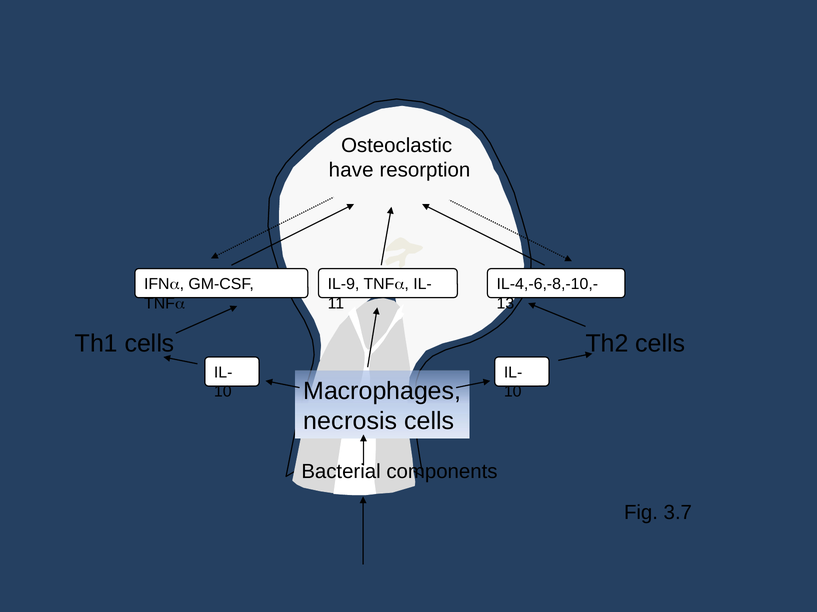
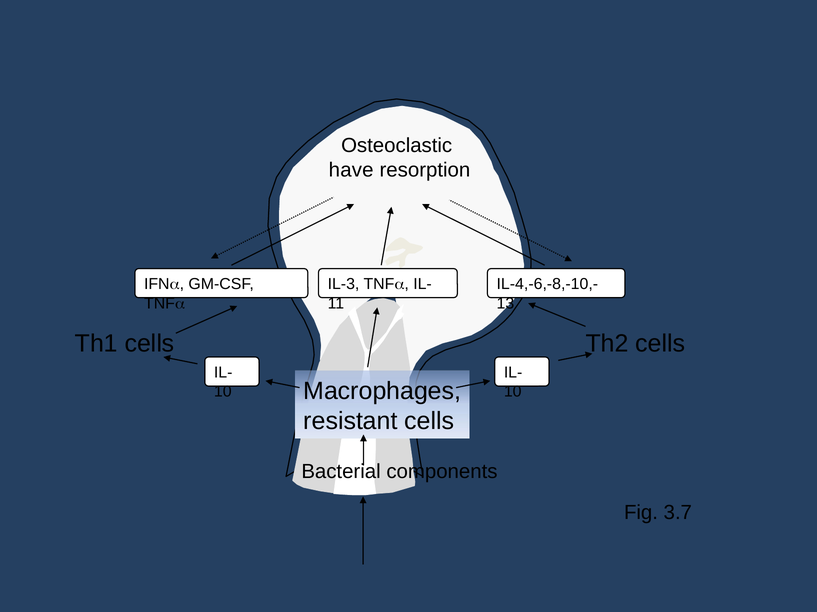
IL-9: IL-9 -> IL-3 (344, 285)
necrosis: necrosis -> resistant (350, 422)
